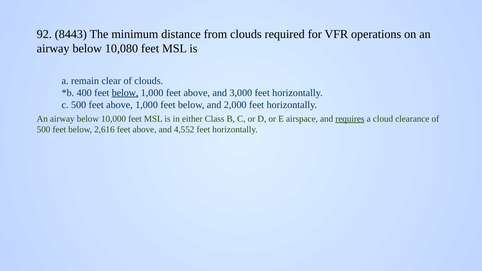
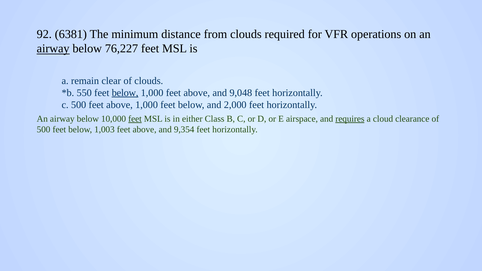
8443: 8443 -> 6381 (71, 34)
airway underline: none -> present (53, 49)
10,080: 10,080 -> 76,227 (121, 49)
400: 400 -> 550 (84, 93)
3,000: 3,000 -> 9,048 (241, 93)
feet underline: none -> present (135, 119)
2,616: 2,616 -> 1,003 (104, 130)
4,552: 4,552 -> 9,354 (184, 130)
